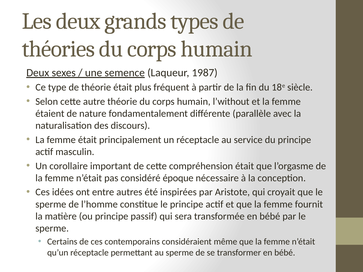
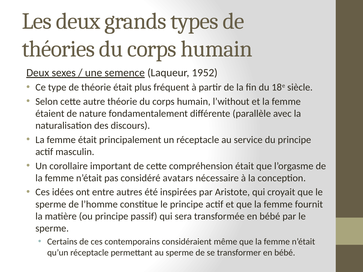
1987: 1987 -> 1952 (205, 73)
époque: époque -> avatars (178, 178)
